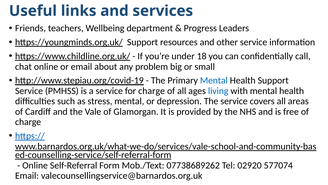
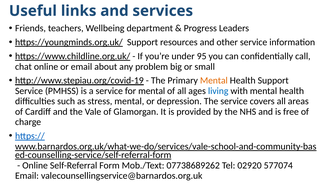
18: 18 -> 95 (202, 56)
Mental colour: blue -> orange (214, 80)
for charge: charge -> mental (152, 91)
